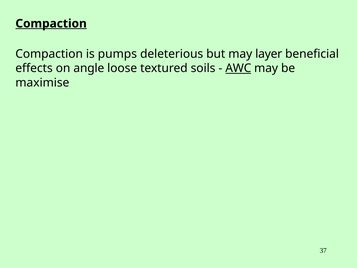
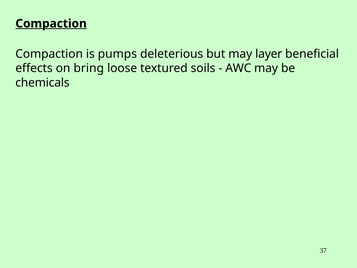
angle: angle -> bring (89, 68)
AWC underline: present -> none (238, 68)
maximise: maximise -> chemicals (42, 82)
